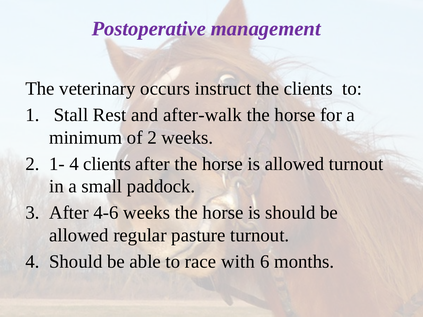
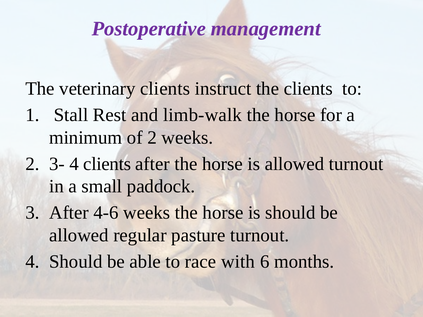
veterinary occurs: occurs -> clients (165, 89)
after-walk: after-walk -> limb-walk (202, 115)
1-: 1- -> 3- (57, 164)
